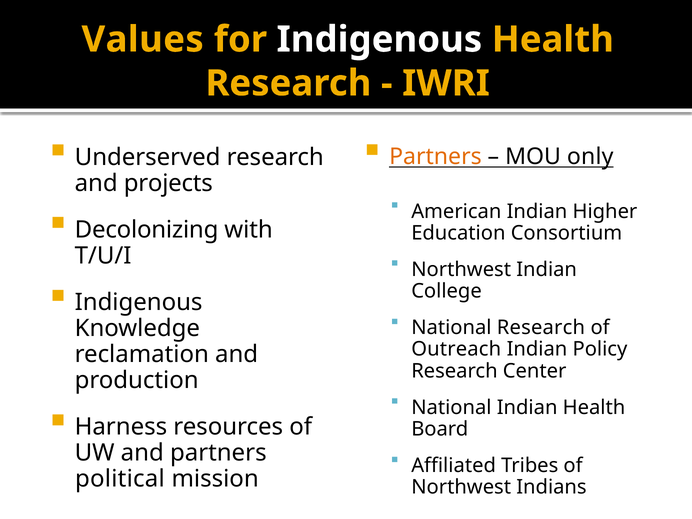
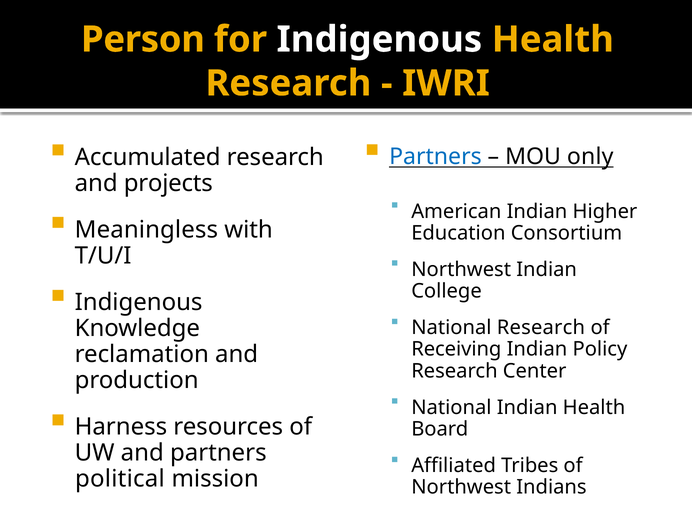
Values: Values -> Person (143, 39)
Partners colour: orange -> blue (435, 157)
Underserved: Underserved -> Accumulated (148, 157)
Decolonizing: Decolonizing -> Meaningless (146, 230)
Outreach: Outreach -> Receiving (456, 349)
